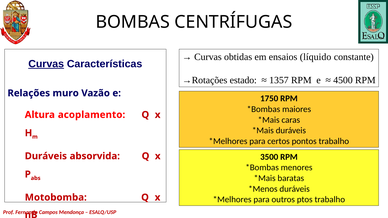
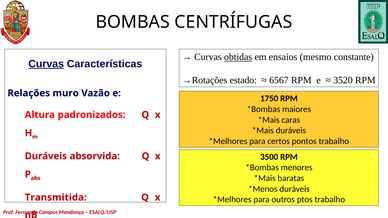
obtidas underline: none -> present (238, 57)
líquido: líquido -> mesmo (316, 57)
1357: 1357 -> 6567 (279, 80)
4500: 4500 -> 3520 (343, 80)
acoplamento: acoplamento -> padronizados (92, 115)
Motobomba: Motobomba -> Transmitida (56, 198)
